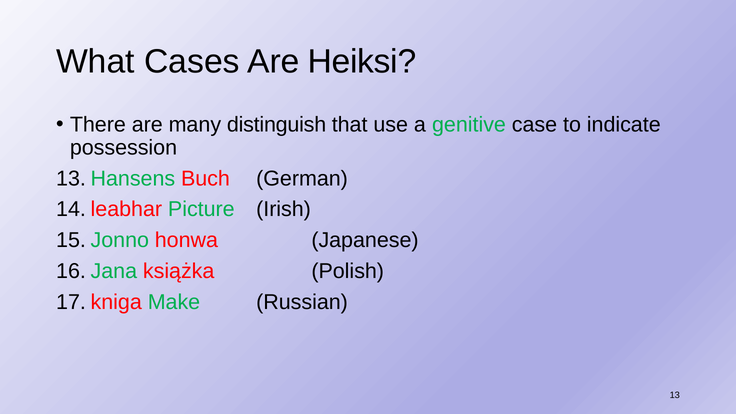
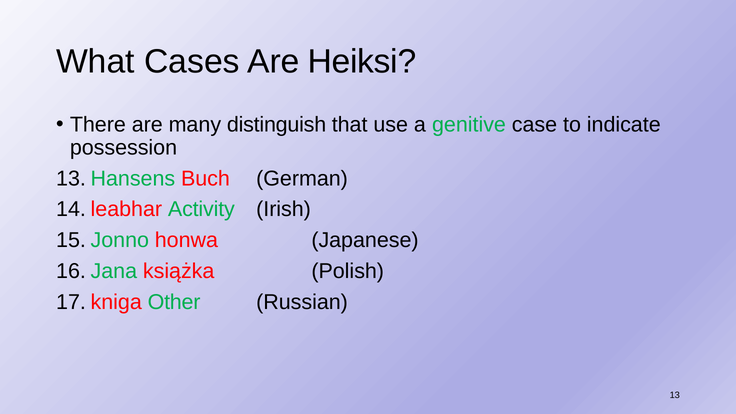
Picture: Picture -> Activity (201, 209)
Make: Make -> Other (174, 302)
